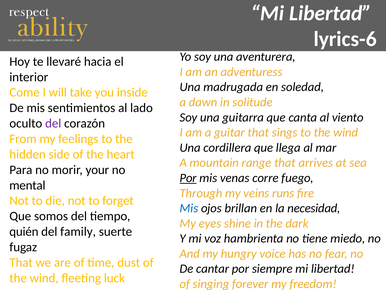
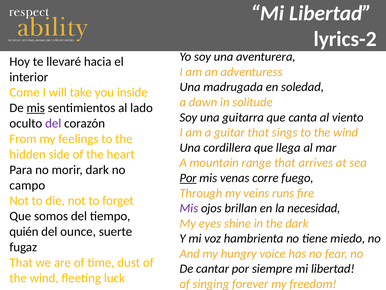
lyrics-6: lyrics-6 -> lyrics-2 (345, 39)
mis underline: none -> present (36, 108)
morir your: your -> dark (97, 170)
mental: mental -> campo (27, 185)
Mis colour: blue -> purple (189, 208)
family: family -> ounce (78, 231)
